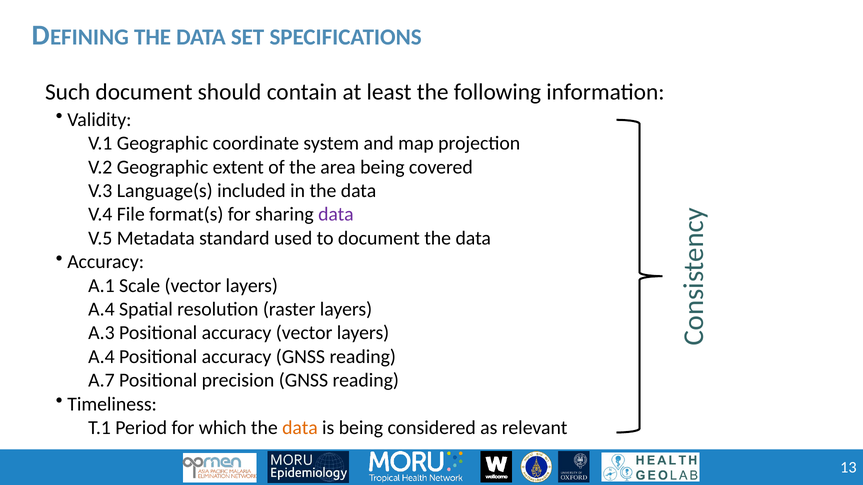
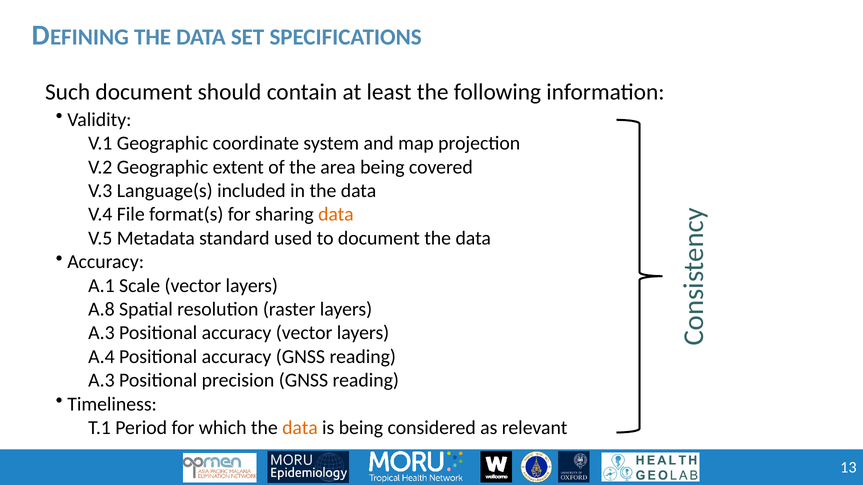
data colour: purple -> orange (336, 215)
A.4: A.4 -> A.8 (101, 310)
A.7: A.7 -> A.3 (101, 381)
